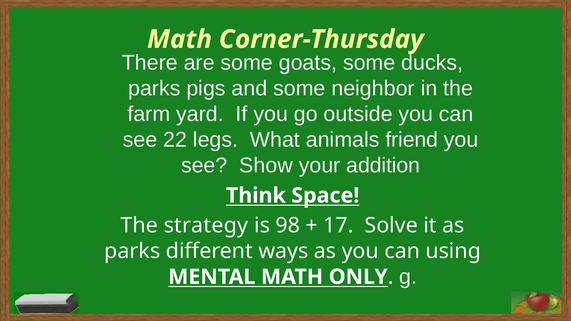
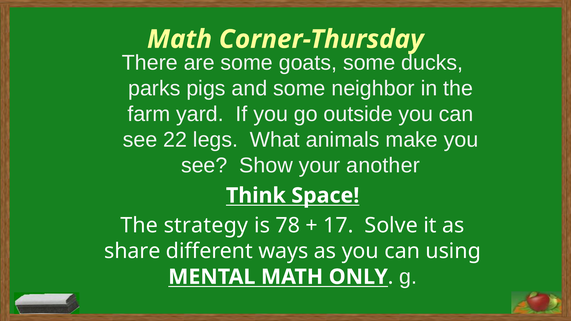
friend: friend -> make (412, 140)
addition: addition -> another (383, 166)
98: 98 -> 78 (288, 226)
parks: parks -> share (132, 251)
